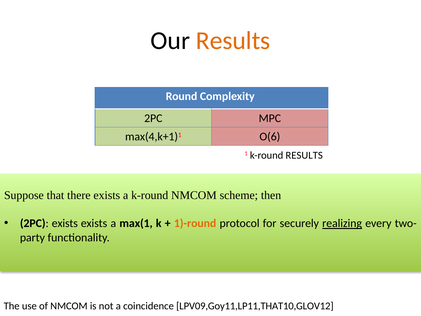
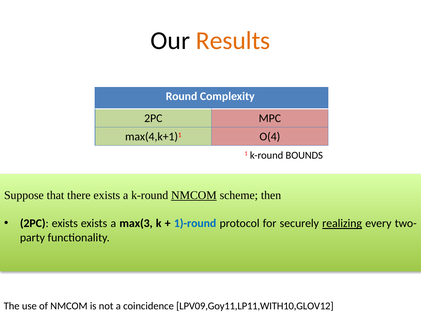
O(6: O(6 -> O(4 (270, 137)
k-round RESULTS: RESULTS -> BOUNDS (304, 155)
NMCOM underline: none -> present (194, 195)
max(1: max(1 -> max(3 (136, 223)
1)-round colour: orange -> blue (195, 223)
LPV09,Goy11,LP11,THAT10,GLOV12: LPV09,Goy11,LP11,THAT10,GLOV12 -> LPV09,Goy11,LP11,WITH10,GLOV12 (255, 306)
